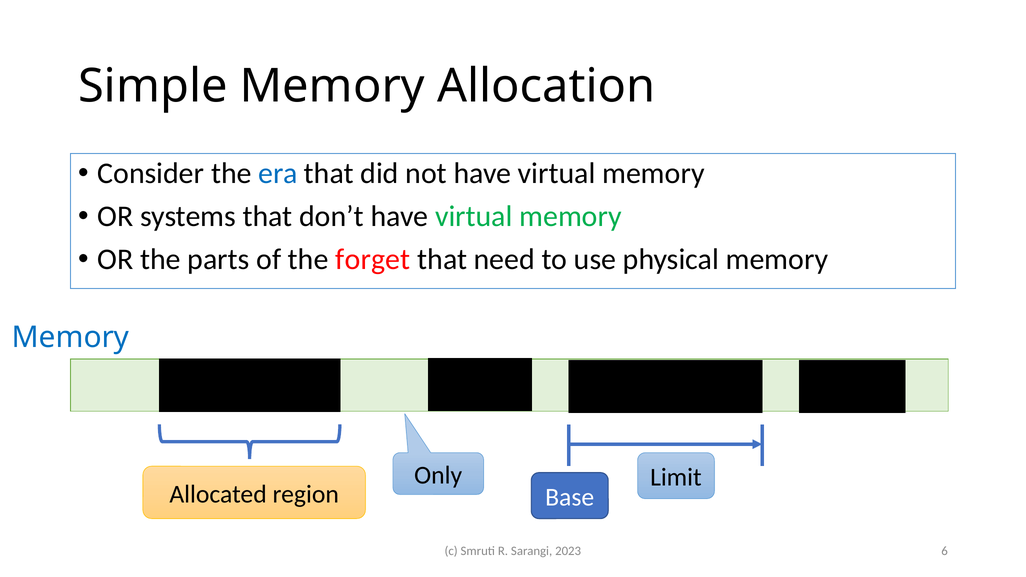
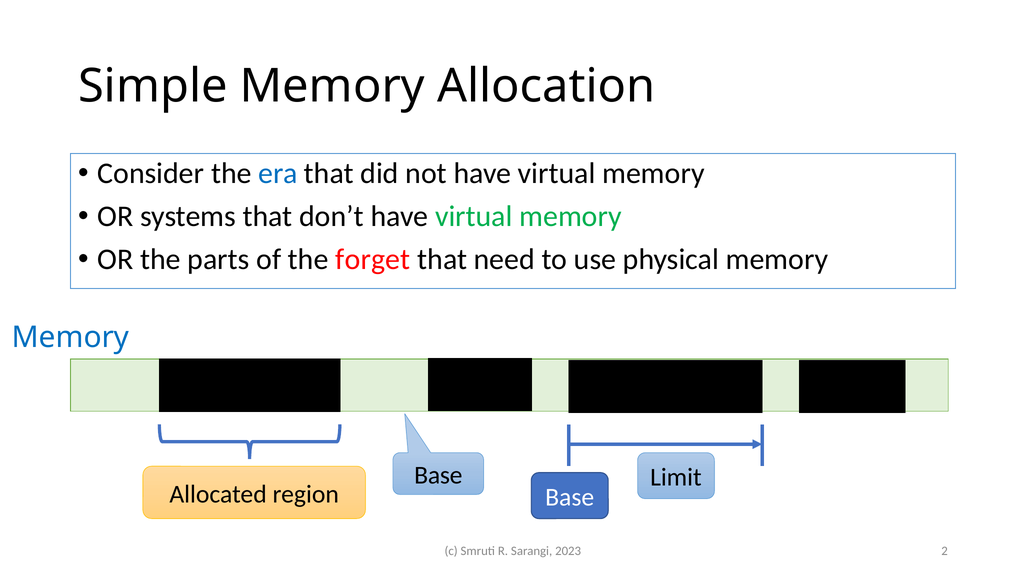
Only: Only -> Base (438, 475)
6: 6 -> 2 (945, 551)
